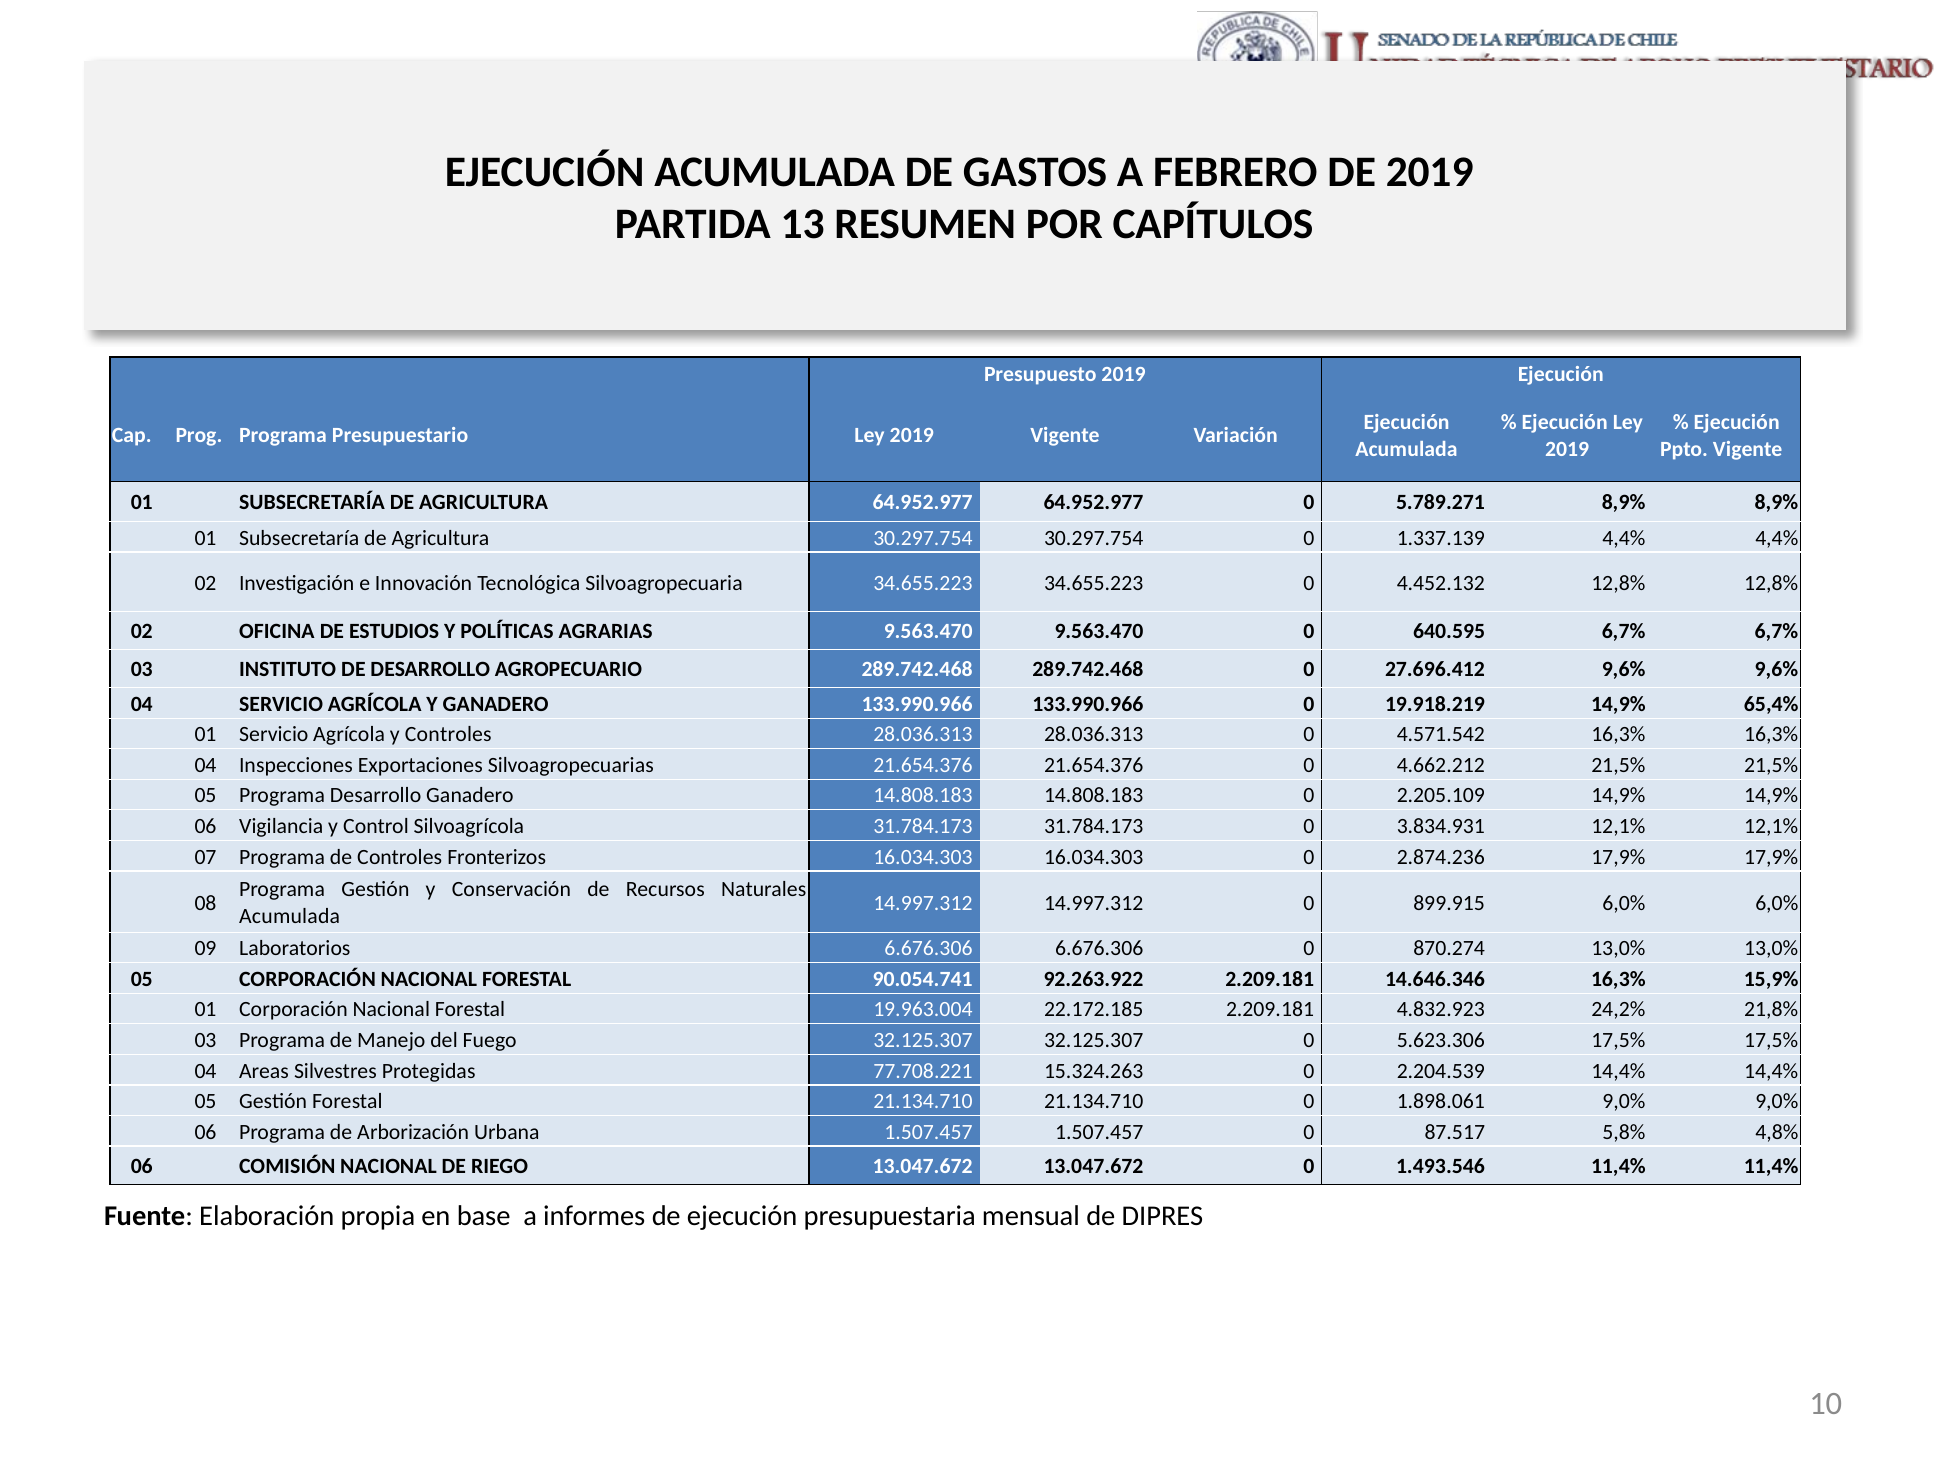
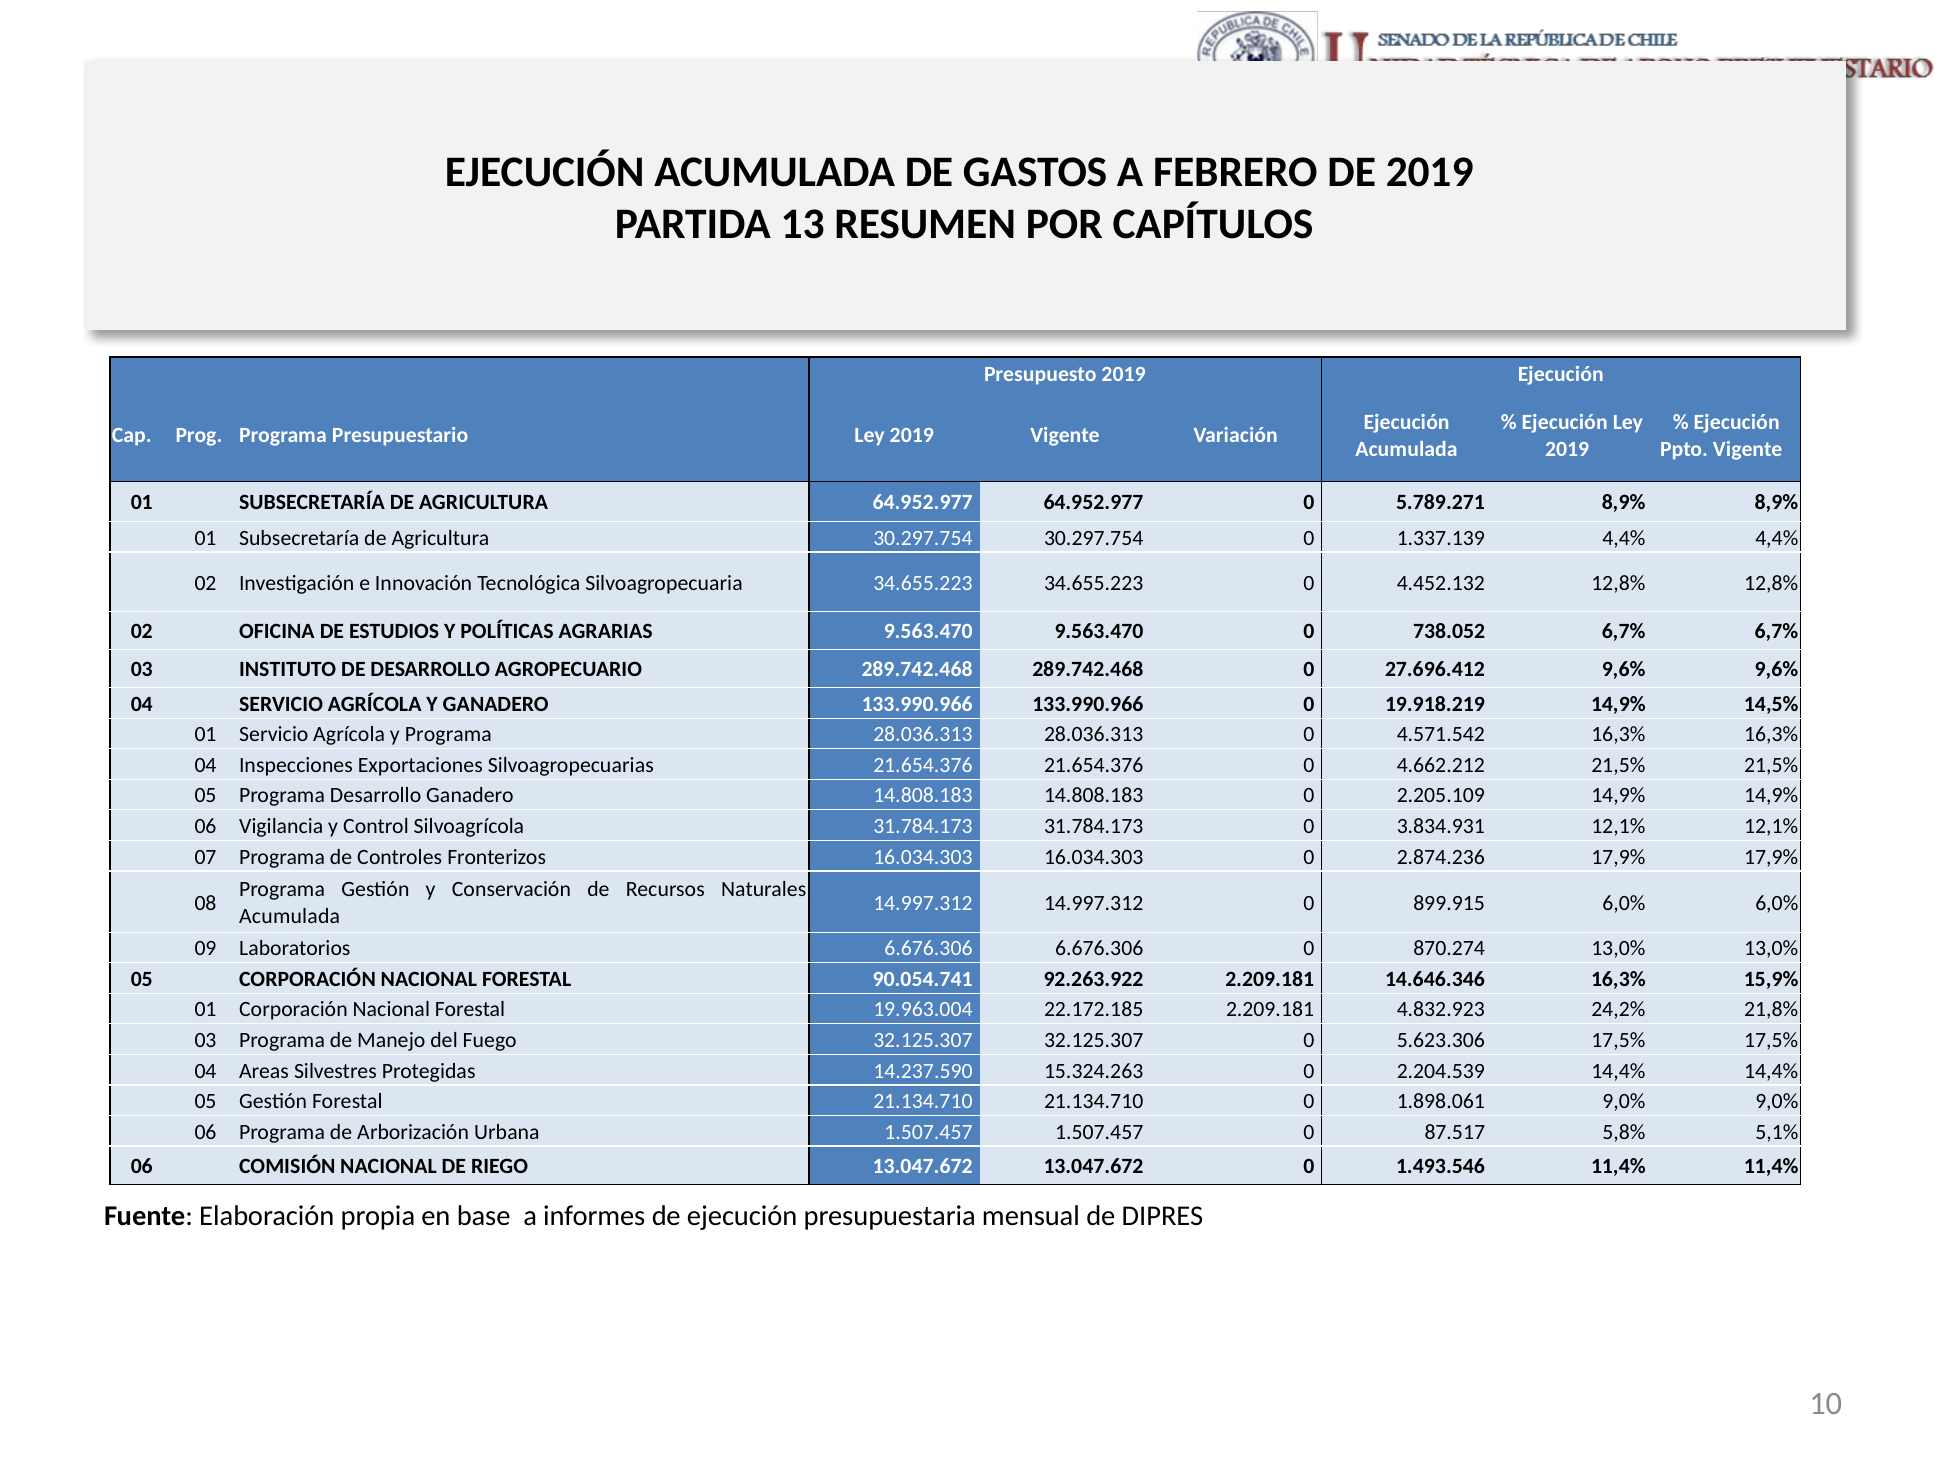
640.595: 640.595 -> 738.052 (1449, 632)
65,4%: 65,4% -> 14,5% (1771, 704)
y Controles: Controles -> Programa (448, 735)
77.708.221: 77.708.221 -> 14.237.590 (923, 1071)
4,8%: 4,8% -> 5,1% (1777, 1132)
